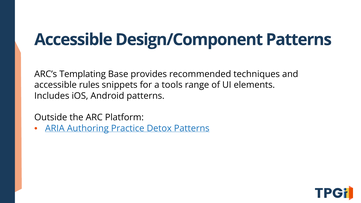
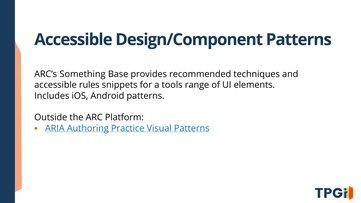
Templating: Templating -> Something (83, 74)
Detox: Detox -> Visual (159, 128)
